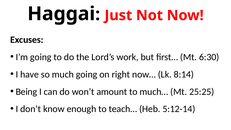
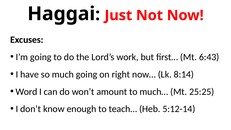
6:30: 6:30 -> 6:43 (209, 57)
Being: Being -> Word (26, 92)
